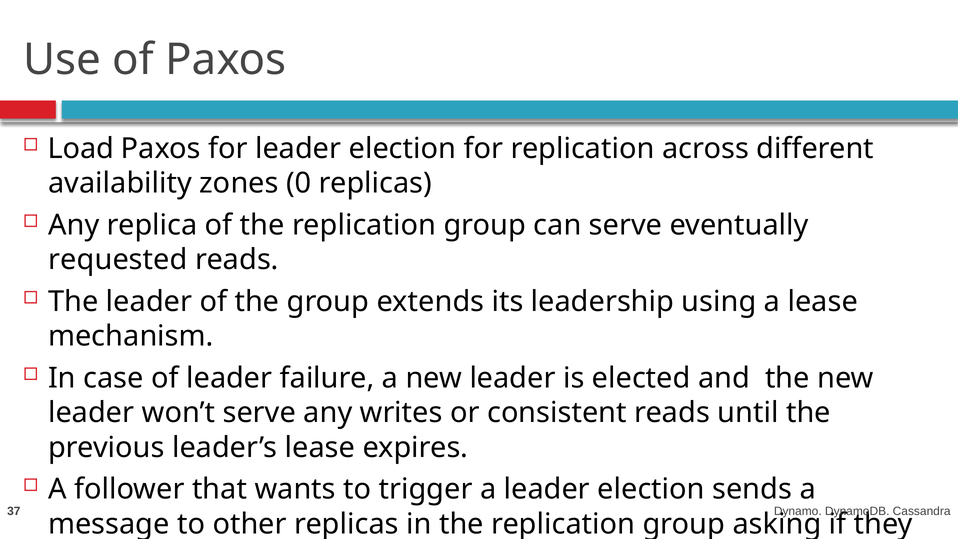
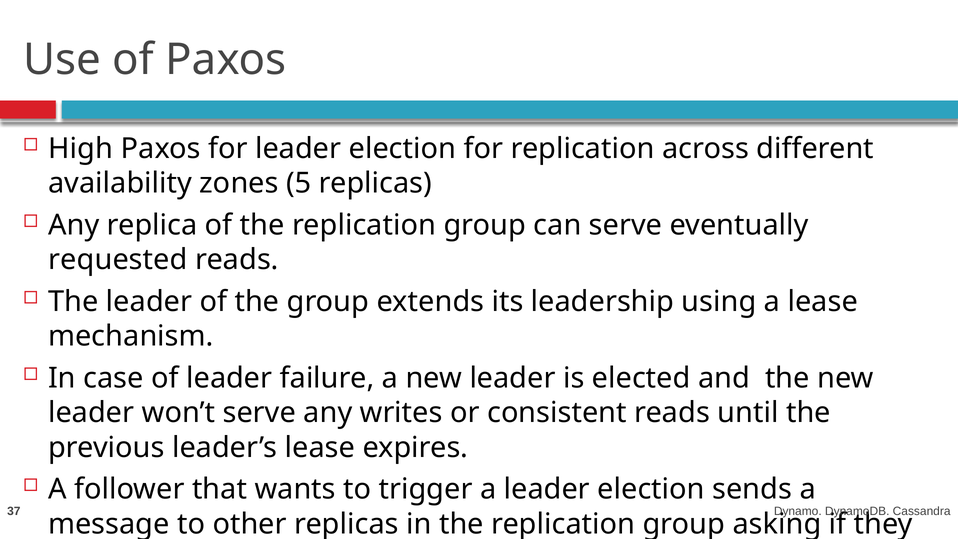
Load: Load -> High (81, 149)
0: 0 -> 5 (299, 183)
